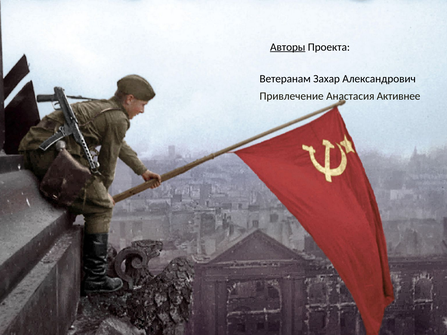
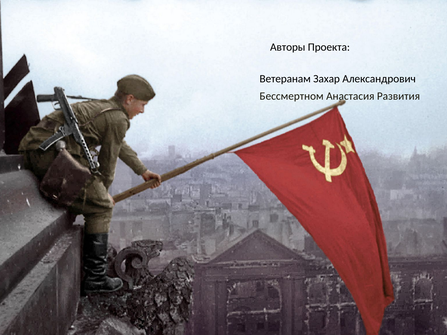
Авторы underline: present -> none (288, 47)
Привлечение: Привлечение -> Бессмертном (292, 96)
Активнее: Активнее -> Развития (398, 96)
